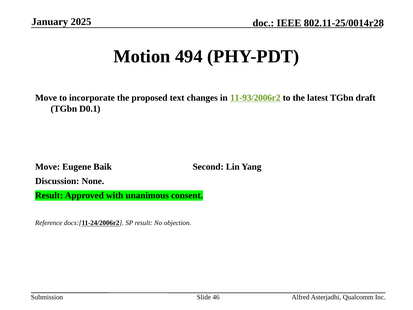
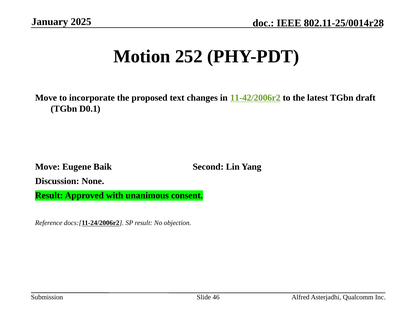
494: 494 -> 252 (189, 56)
11-93/2006r2: 11-93/2006r2 -> 11-42/2006r2 (255, 98)
